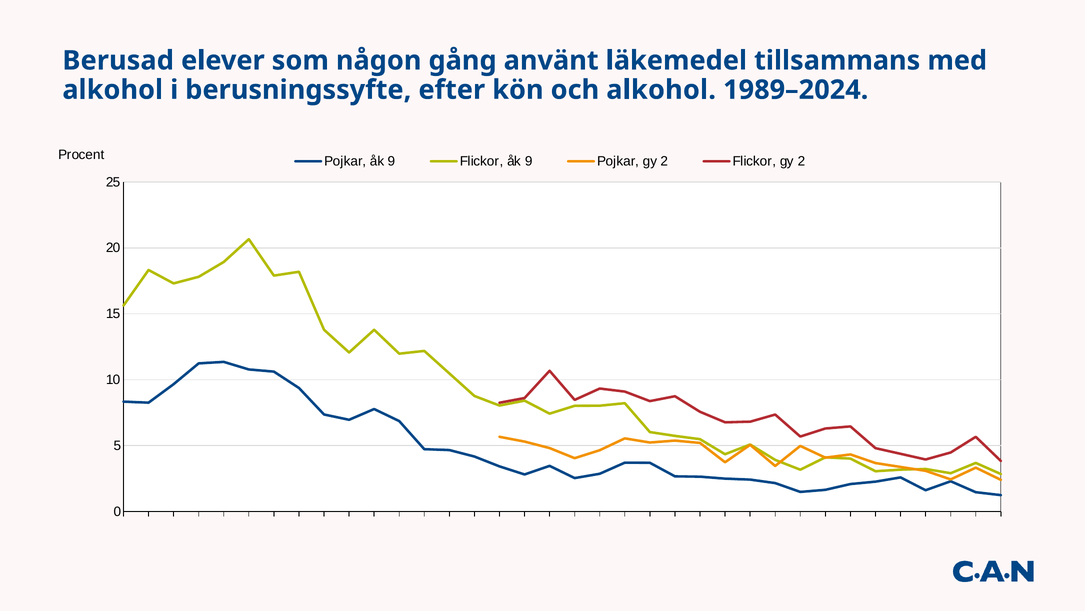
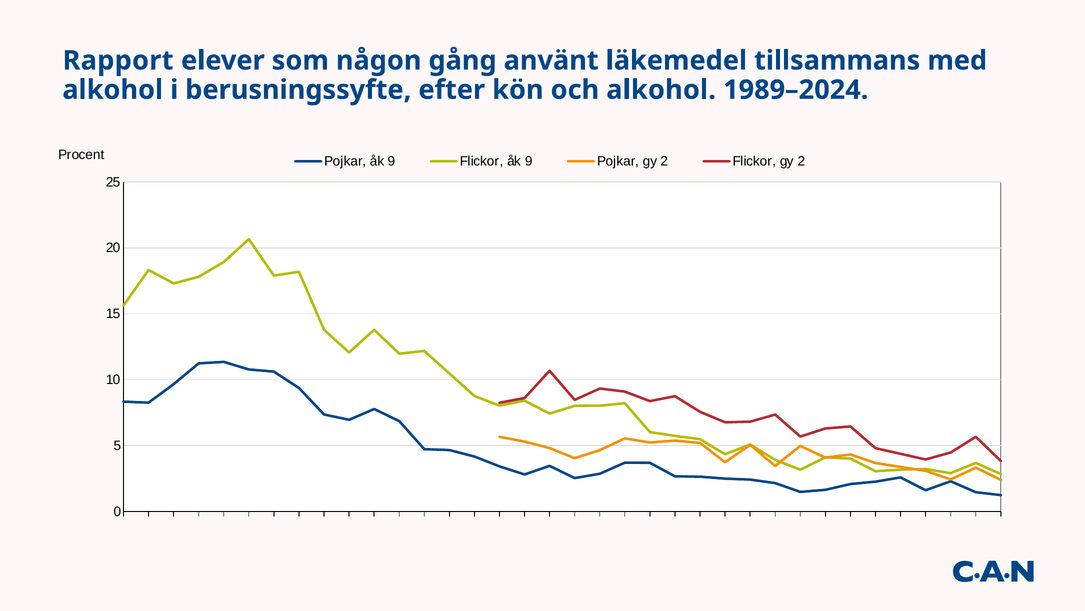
Berusad: Berusad -> Rapport (118, 61)
